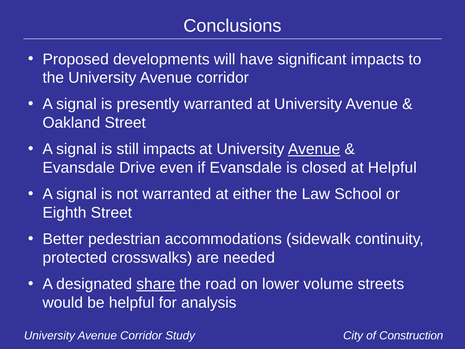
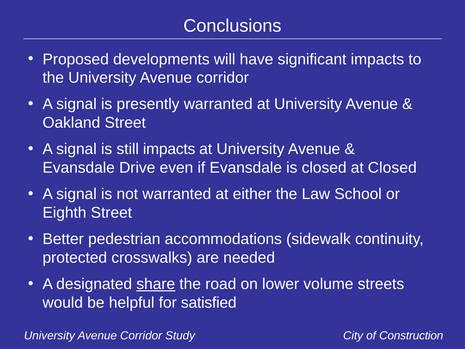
Avenue underline: present -> none (314, 149)
at Helpful: Helpful -> Closed (392, 168)
analysis: analysis -> satisfied (209, 302)
